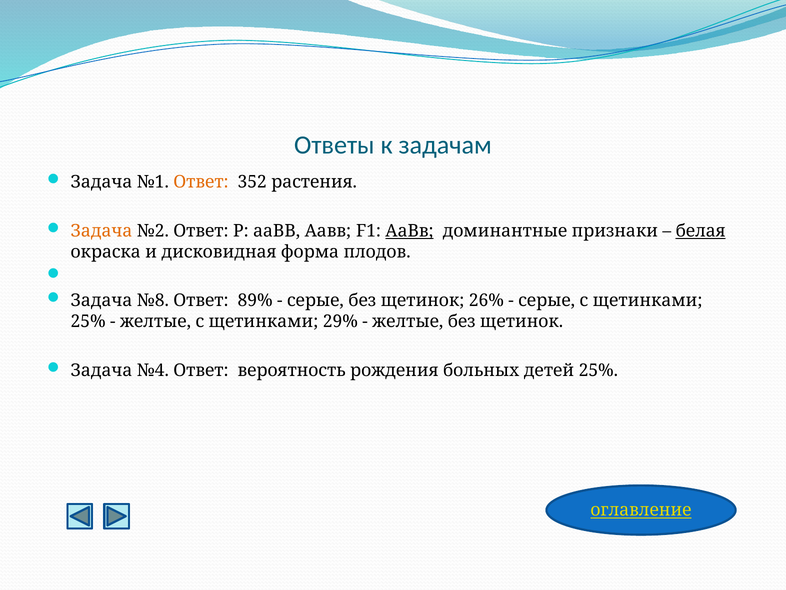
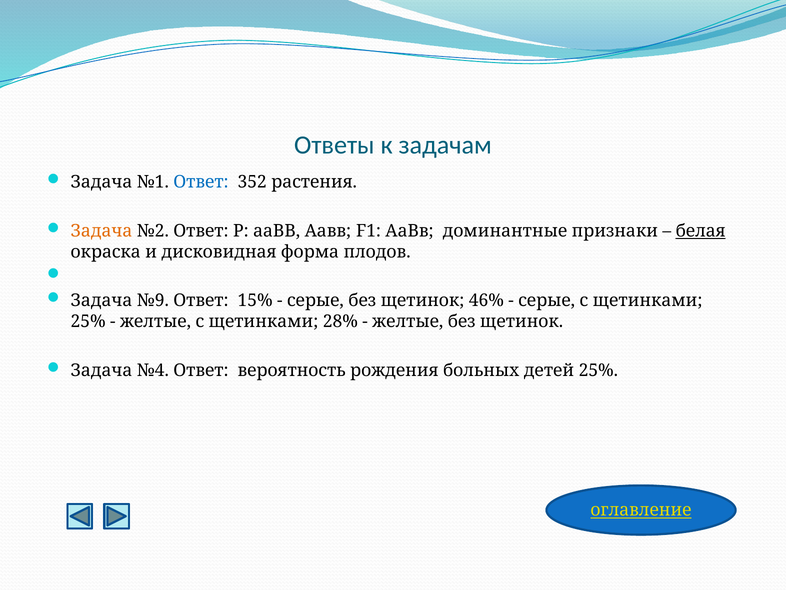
Ответ colour: orange -> blue (201, 182)
АаВв underline: present -> none (409, 231)
№8: №8 -> №9 (153, 300)
89%: 89% -> 15% (255, 300)
26%: 26% -> 46% (486, 300)
29%: 29% -> 28% (340, 321)
